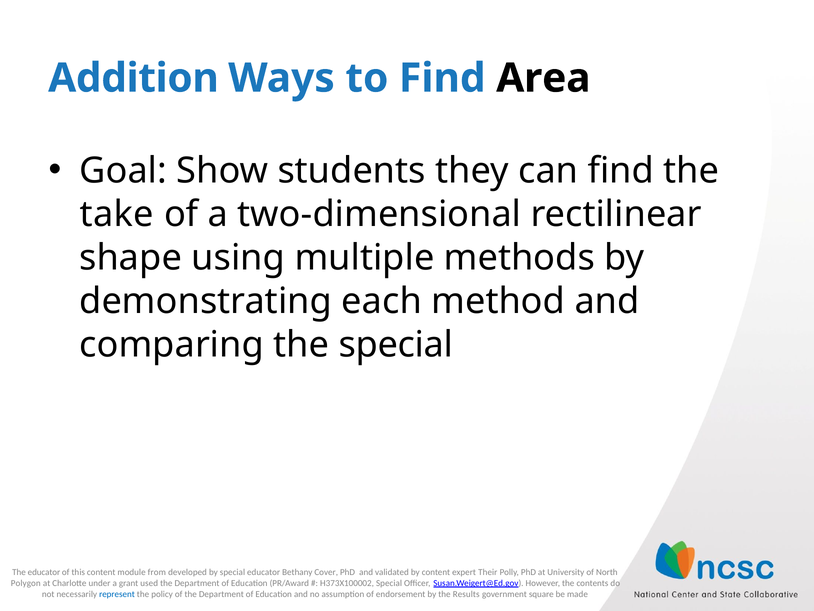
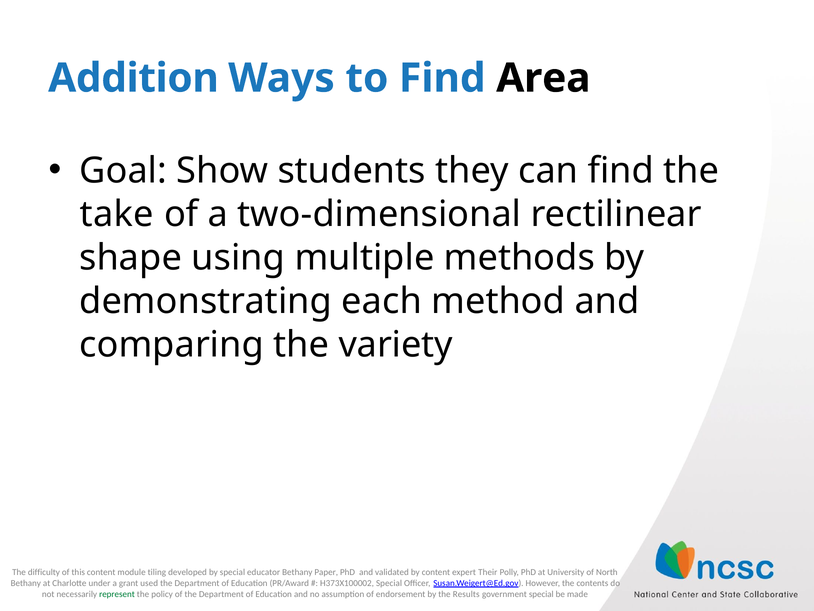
the special: special -> variety (396, 344)
The educator: educator -> difficulty (44, 572)
from: from -> tiling (157, 572)
Cover: Cover -> Paper (326, 572)
Polygon: Polygon -> Bethany (26, 583)
represent colour: blue -> green (117, 594)
government square: square -> special (541, 594)
